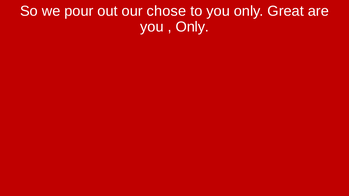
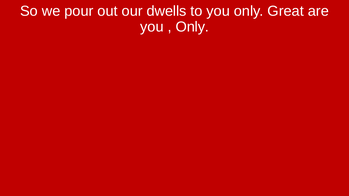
chose: chose -> dwells (167, 11)
